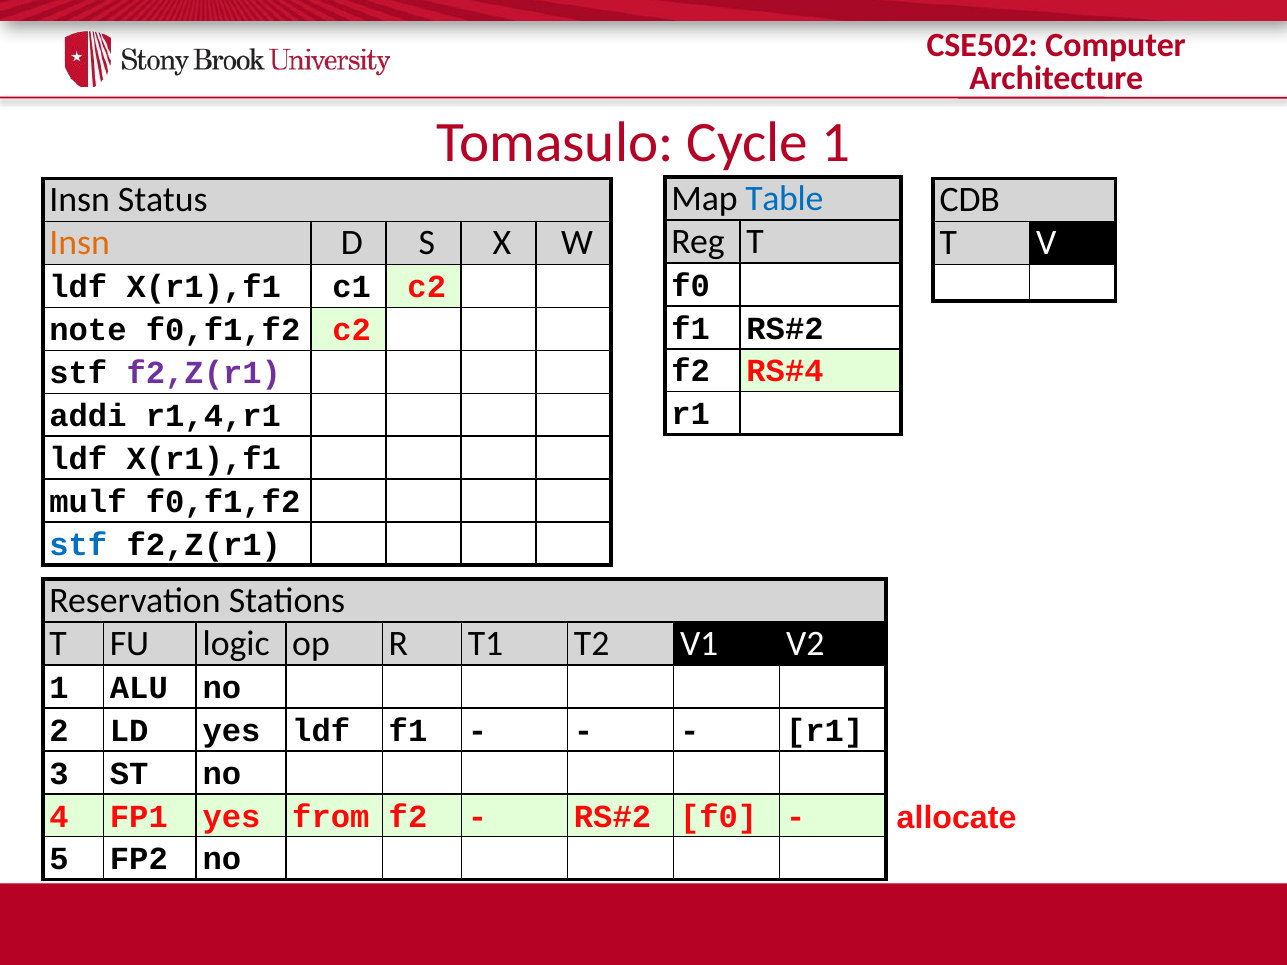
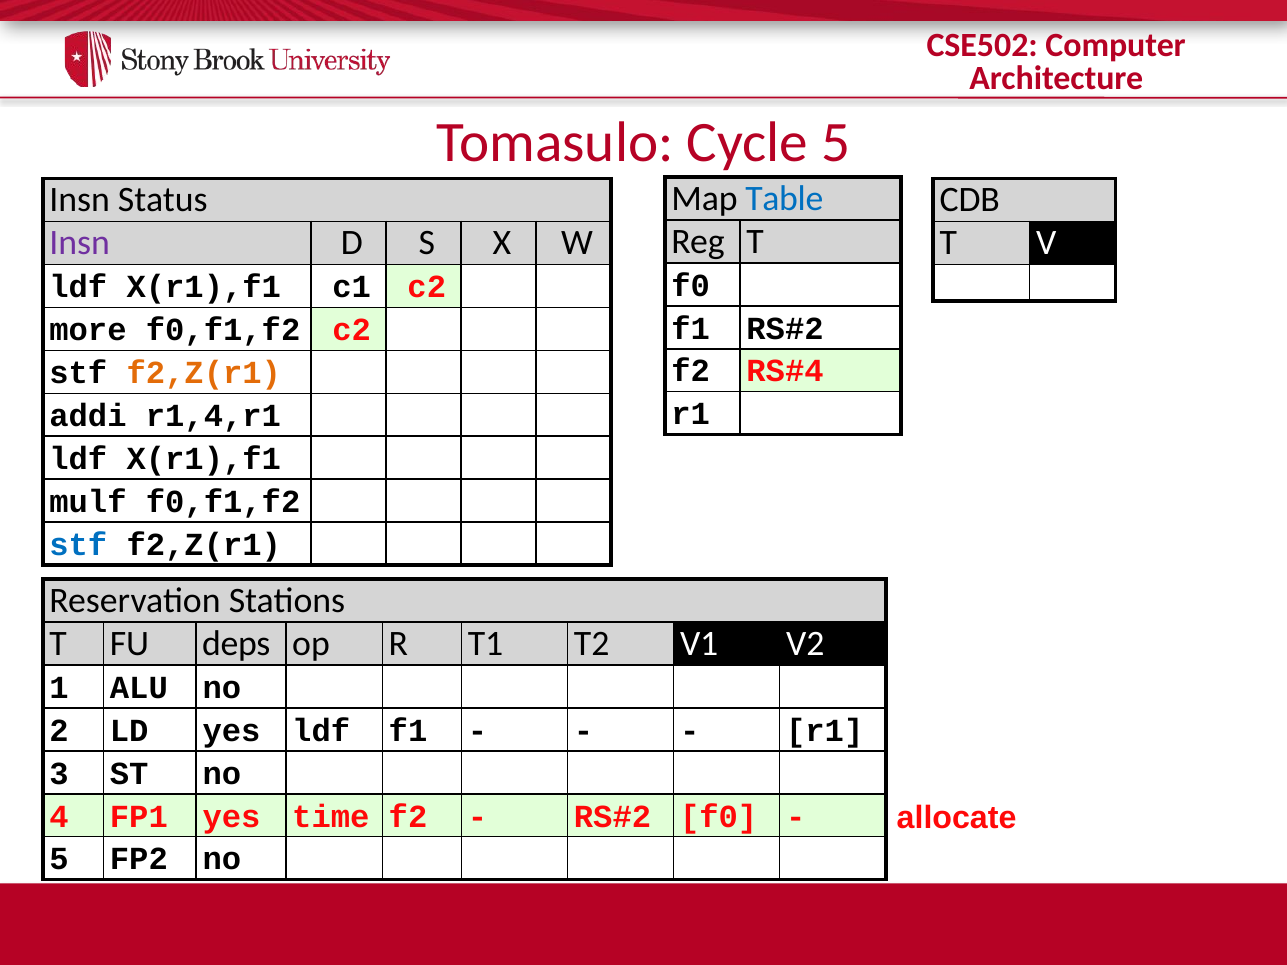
Cycle 1: 1 -> 5 (836, 142)
Insn colour: orange -> purple (80, 243)
note: note -> more (88, 330)
f2,Z(r1 colour: purple -> orange (204, 373)
logic: logic -> deps (236, 644)
from: from -> time (331, 817)
